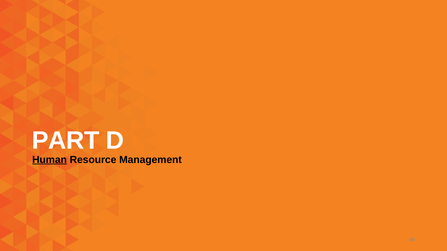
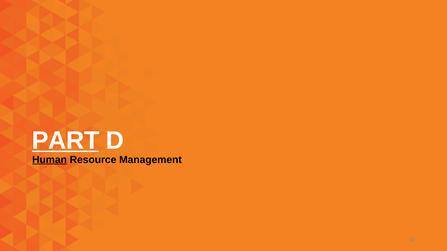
PART underline: none -> present (66, 141)
